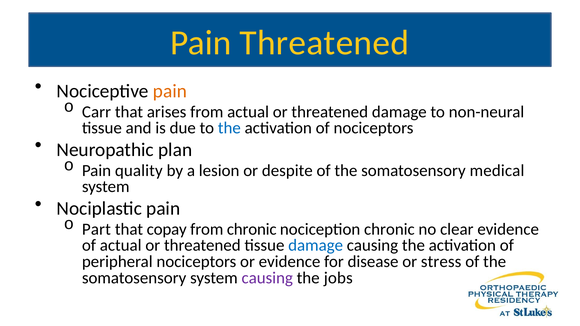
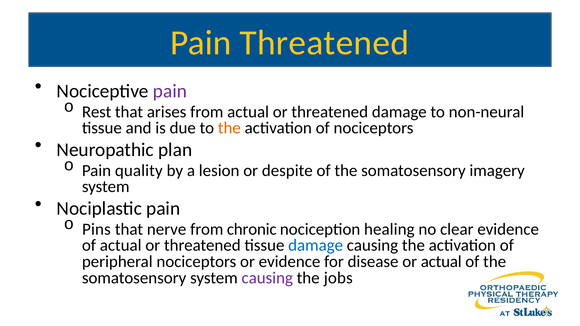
pain colour: orange -> purple (170, 91)
Carr: Carr -> Rest (97, 112)
the colour: blue -> orange (229, 128)
medical: medical -> imagery (497, 171)
Part: Part -> Pins (96, 229)
copay: copay -> nerve (167, 229)
nociception chronic: chronic -> healing (389, 229)
or stress: stress -> actual (441, 262)
